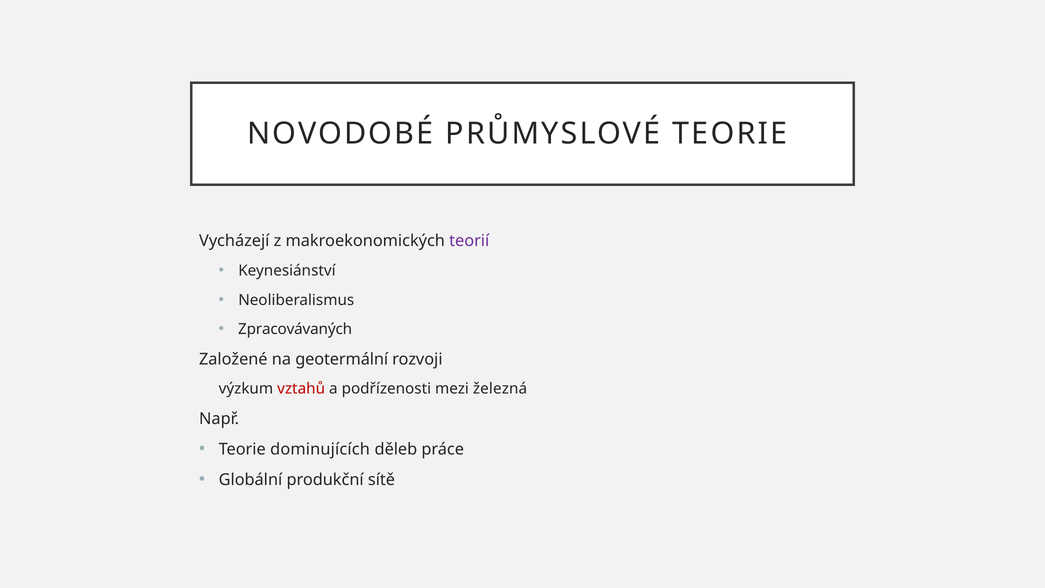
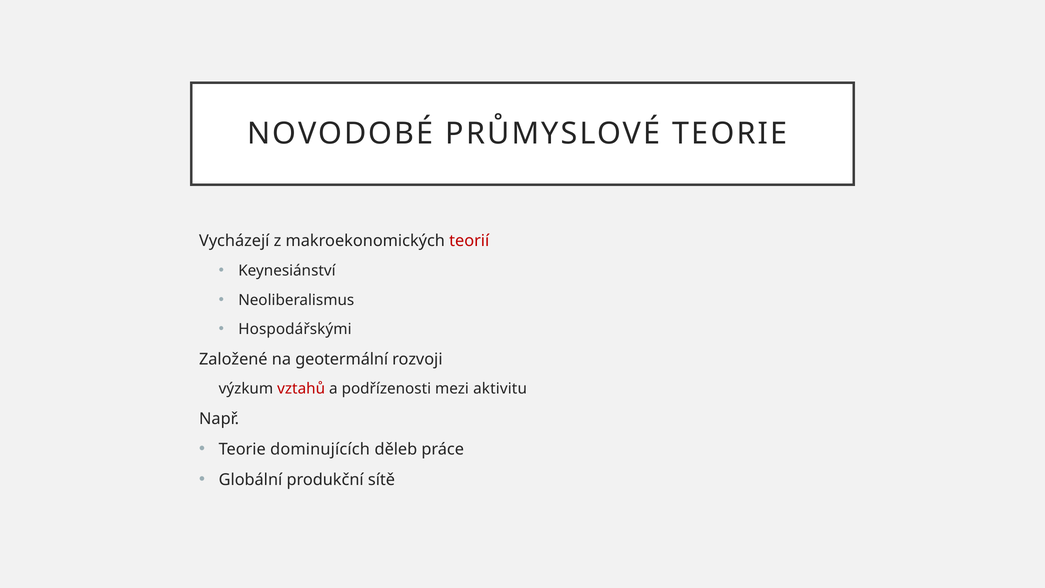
teorií colour: purple -> red (469, 241)
Zpracovávaných: Zpracovávaných -> Hospodářskými (295, 329)
železná: železná -> aktivitu (500, 389)
